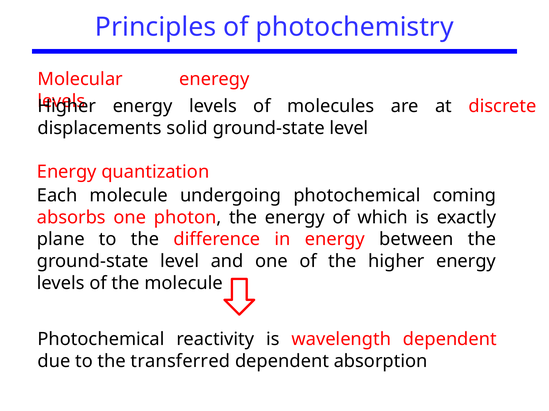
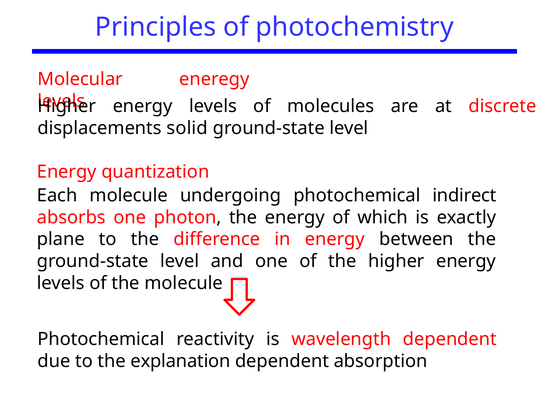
coming: coming -> indirect (464, 196)
transferred: transferred -> explanation (181, 362)
